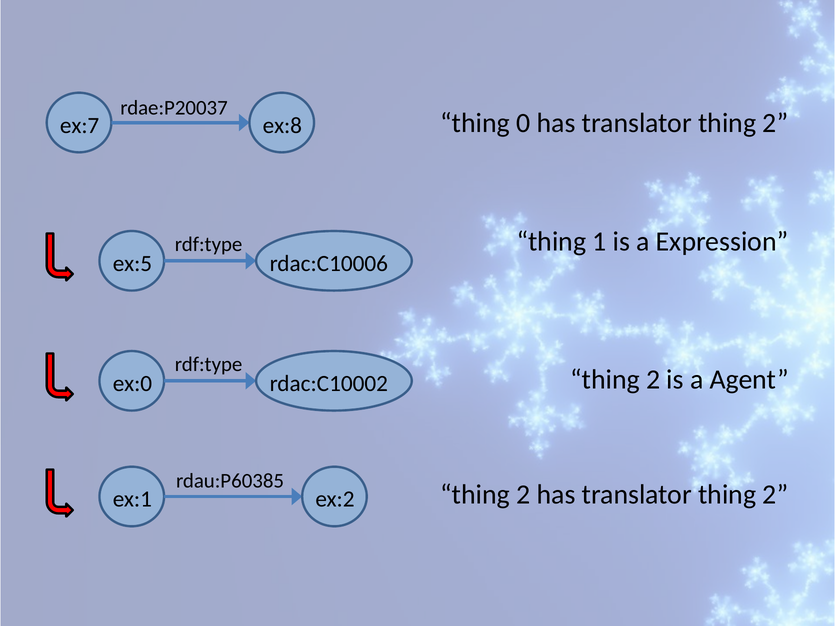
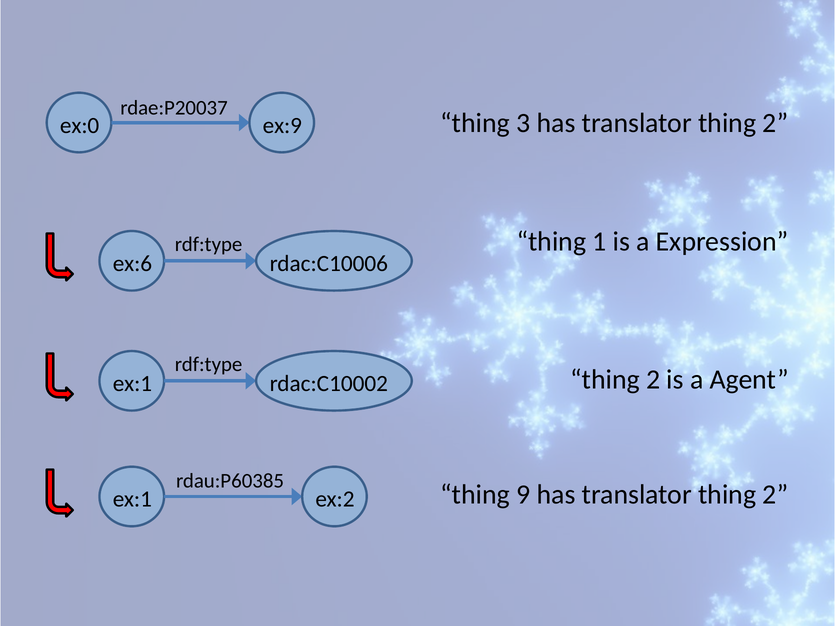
ex:7: ex:7 -> ex:0 (80, 125)
ex:8: ex:8 -> ex:9 (282, 125)
0: 0 -> 3 (523, 123)
ex:5: ex:5 -> ex:6 (132, 264)
ex:0: ex:0 -> ex:1 (132, 384)
2: 2 -> 9 (523, 495)
